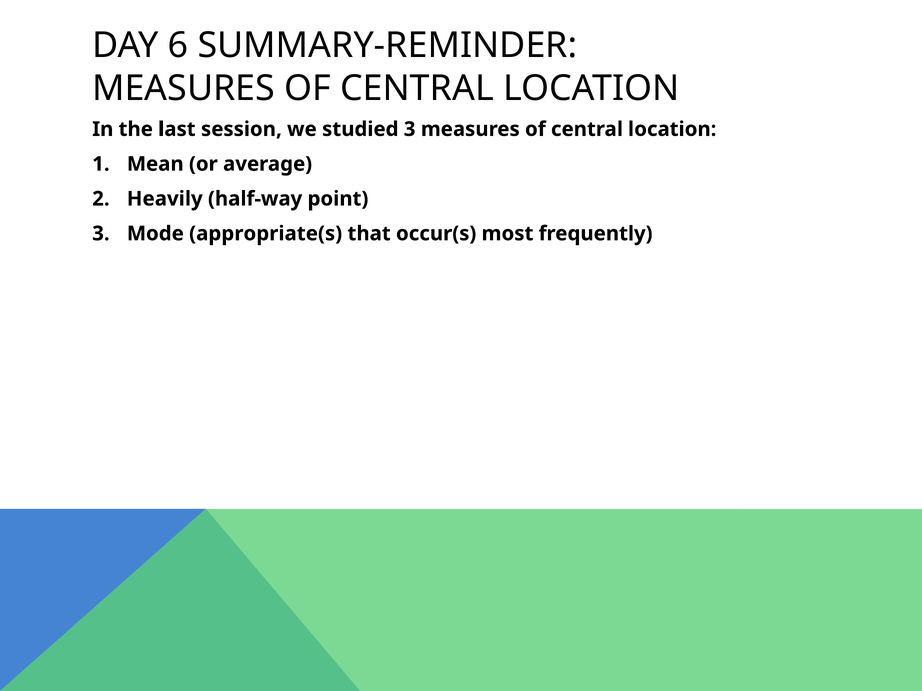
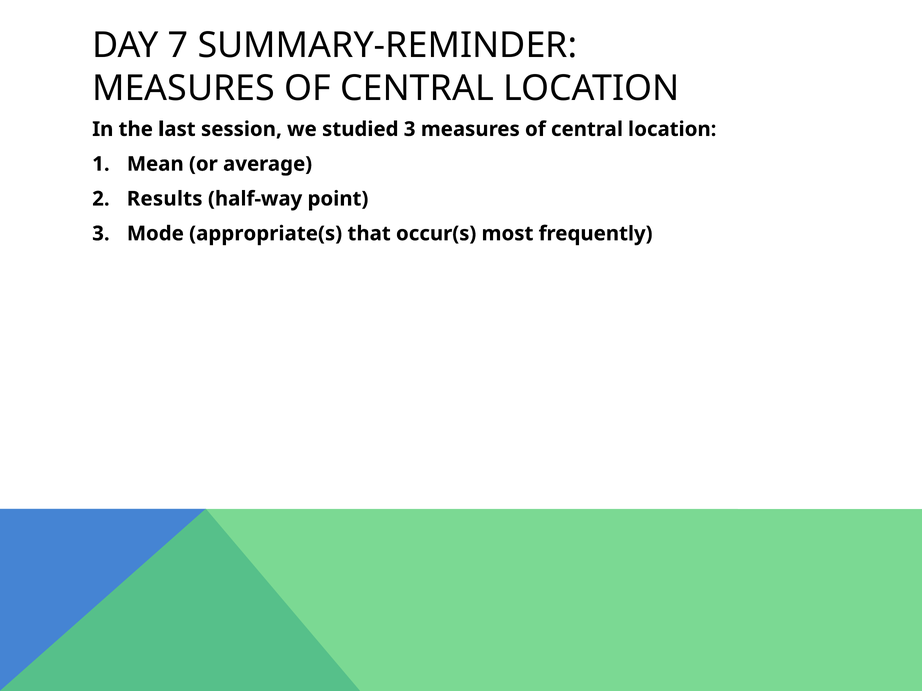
6: 6 -> 7 (178, 45)
Heavily: Heavily -> Results (165, 199)
